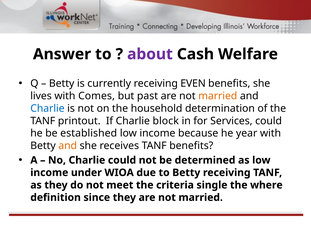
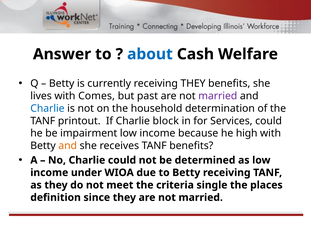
about colour: purple -> blue (150, 54)
receiving EVEN: EVEN -> THEY (193, 84)
married colour: orange -> purple (218, 96)
established: established -> impairment (89, 133)
year: year -> high (247, 133)
where: where -> places (266, 185)
